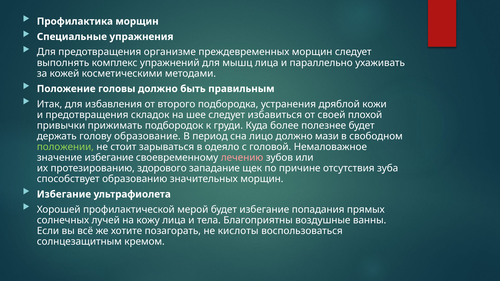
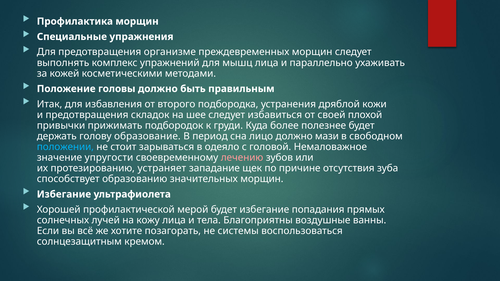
положении colour: light green -> light blue (65, 147)
значение избегание: избегание -> упругости (109, 158)
здорового: здорового -> устраняет (162, 168)
кислоты: кислоты -> системы (238, 231)
